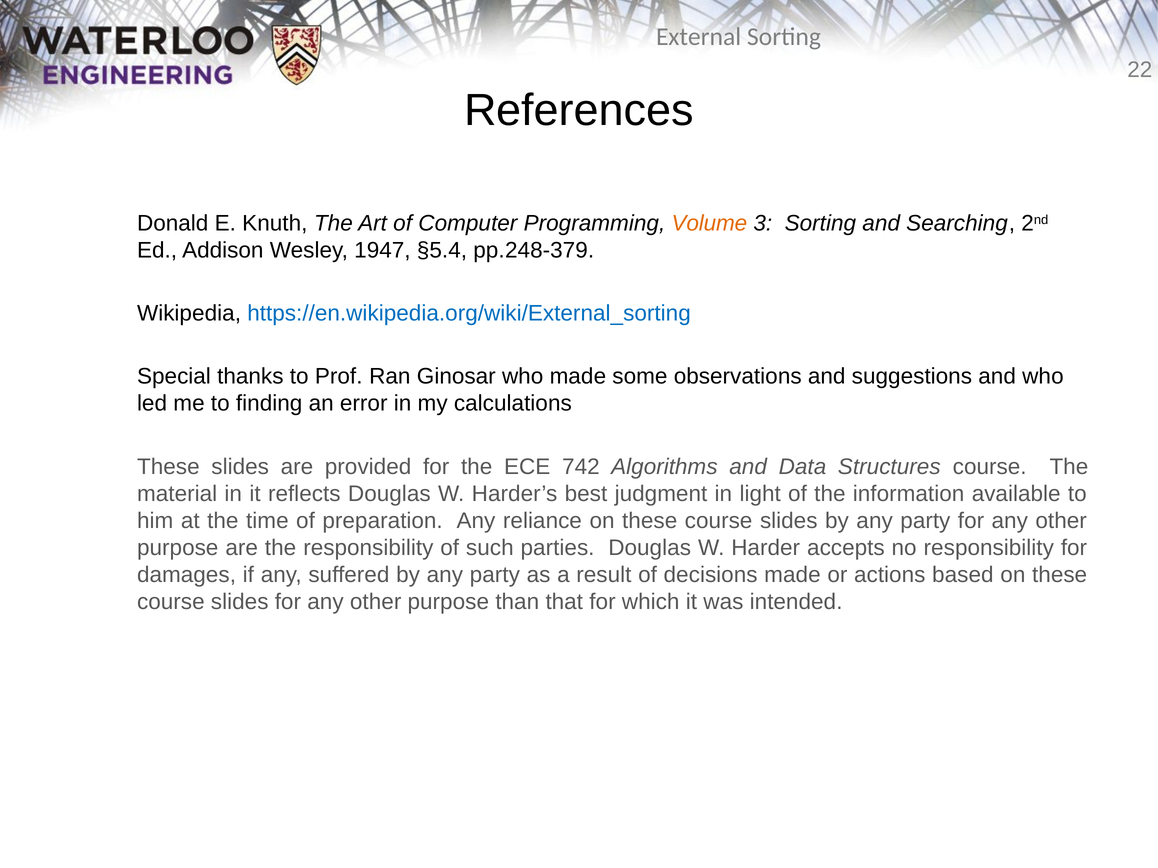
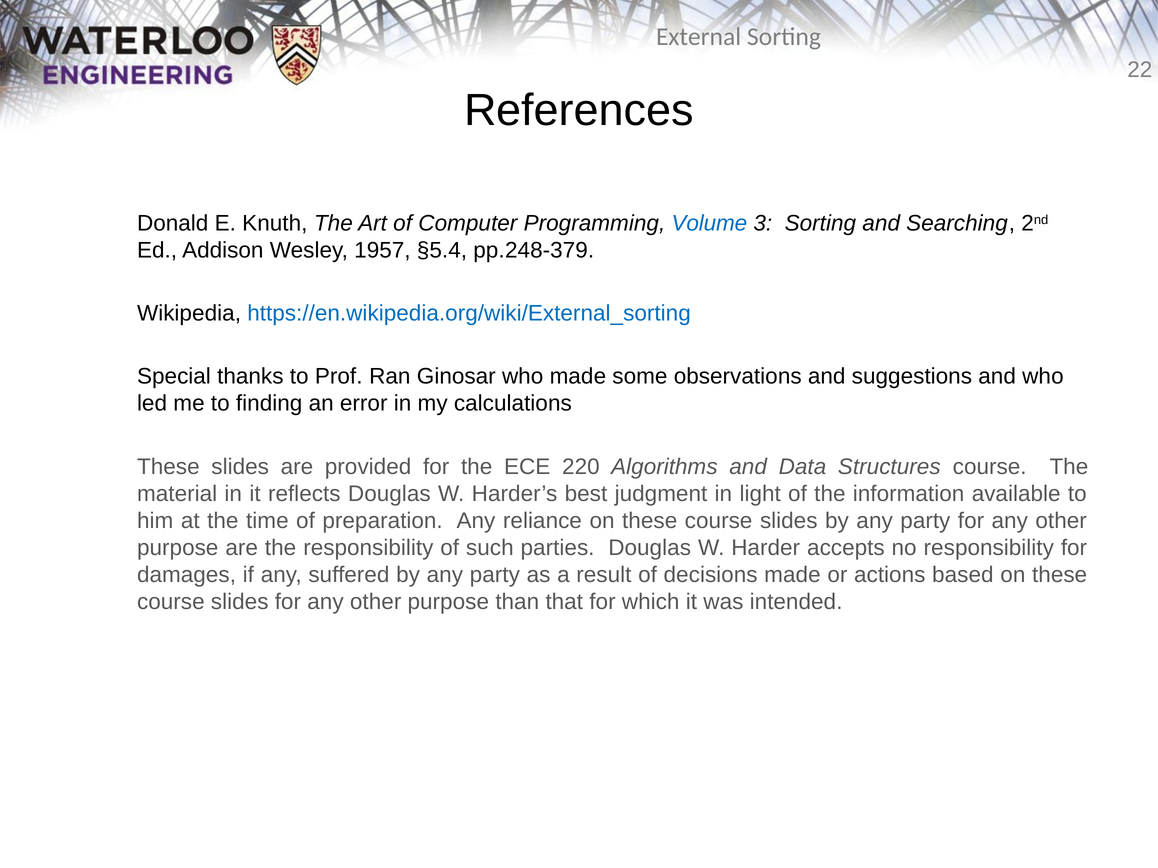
Volume colour: orange -> blue (709, 224)
1947: 1947 -> 1957 (382, 251)
742: 742 -> 220 (581, 467)
